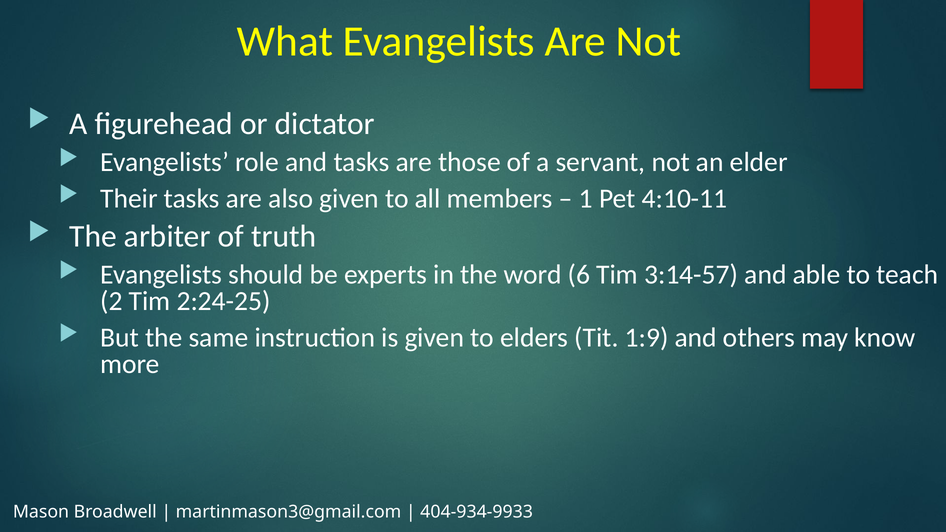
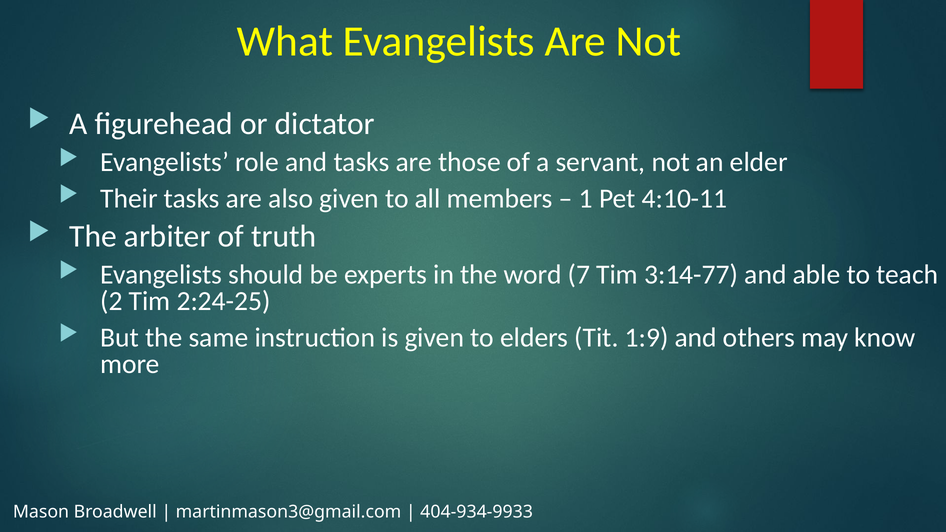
6: 6 -> 7 (579, 275)
3:14-57: 3:14-57 -> 3:14-77 (691, 275)
